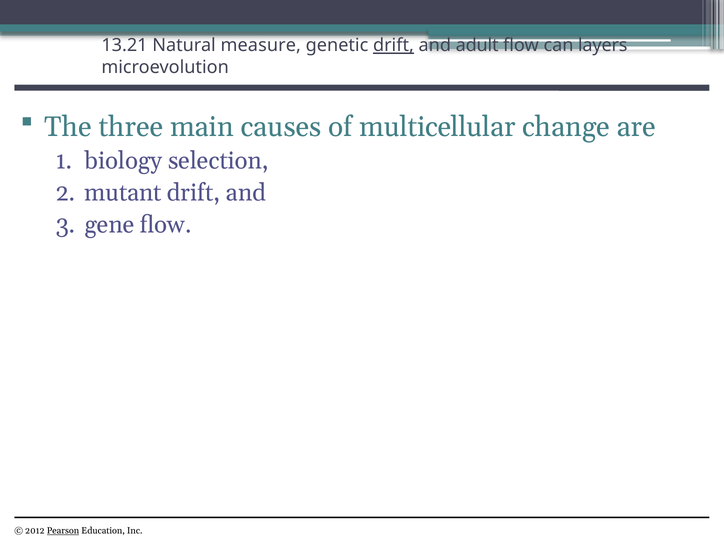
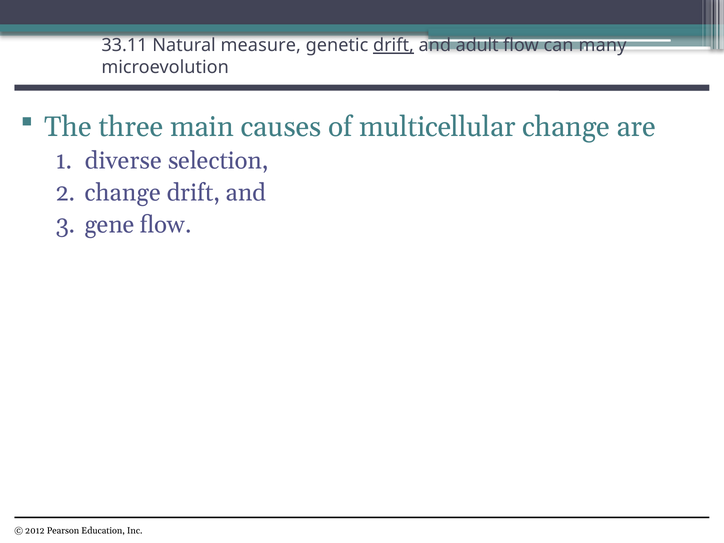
13.21: 13.21 -> 33.11 (124, 45)
layers: layers -> many (603, 45)
biology: biology -> diverse (123, 161)
mutant: mutant -> change (123, 193)
Pearson underline: present -> none (63, 531)
